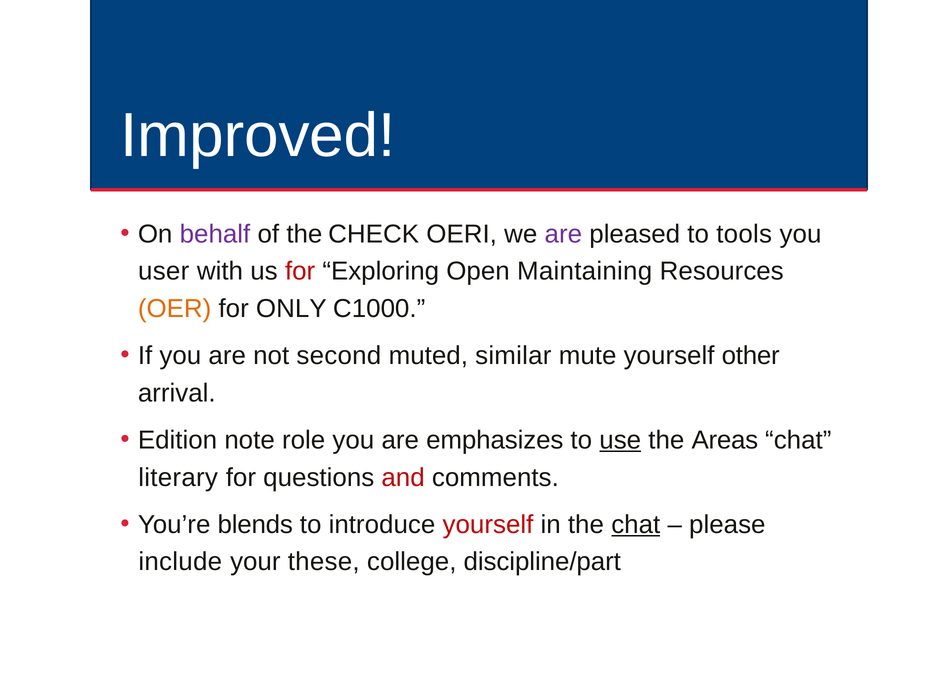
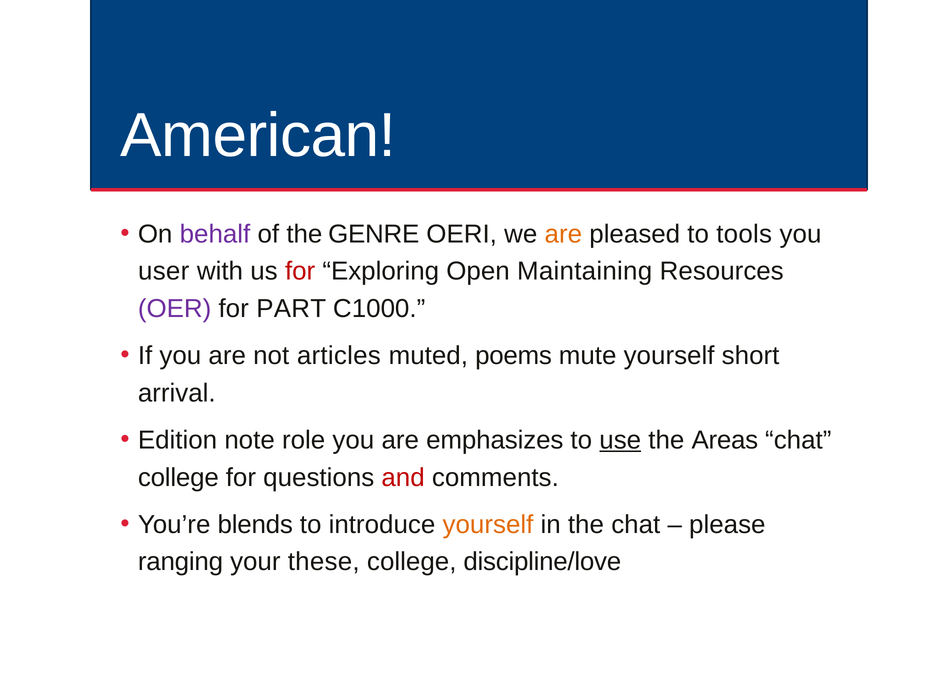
Improved: Improved -> American (258, 136)
CHECK: CHECK -> GENRE (374, 234)
are colour: purple -> orange (563, 234)
OER colour: orange -> purple (175, 309)
ONLY: ONLY -> PART (291, 309)
second: second -> articles (339, 356)
similar: similar -> poems (514, 356)
other: other -> short (751, 356)
literary: literary -> college (178, 477)
yourself colour: red -> orange (488, 524)
chat underline: present -> none (636, 524)
include: include -> ranging (180, 562)
discipline/part: discipline/part -> discipline/love (542, 562)
